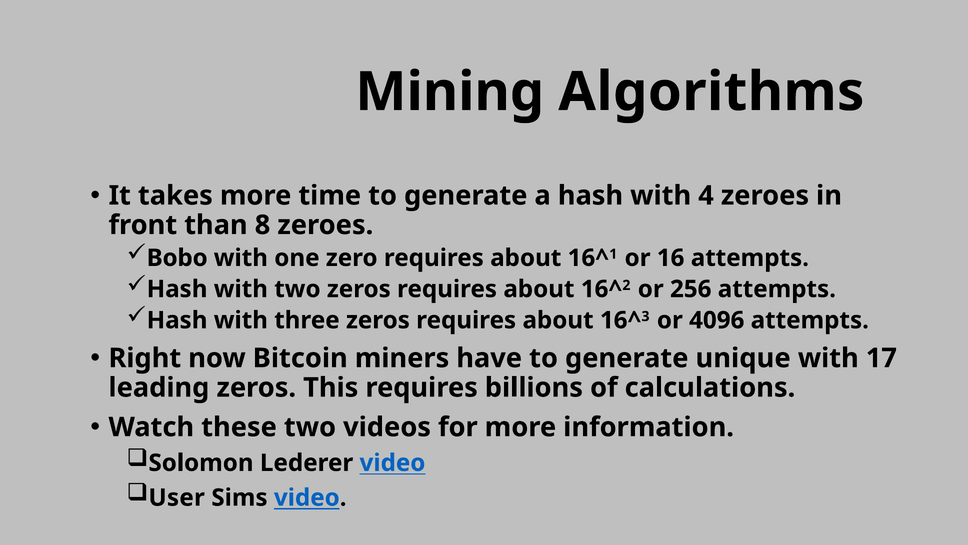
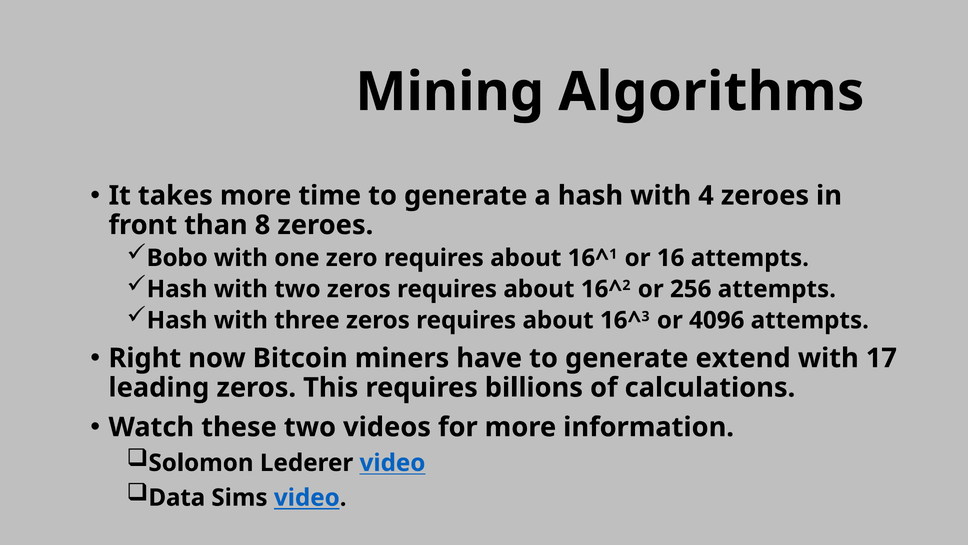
unique: unique -> extend (743, 358)
User: User -> Data (177, 497)
